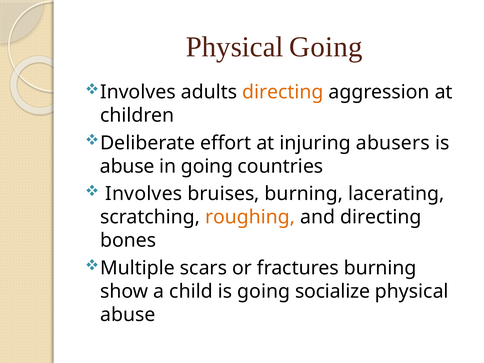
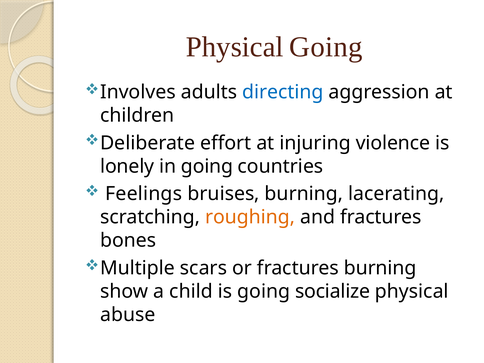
directing colour: orange -> blue (283, 92)
abusers: abusers -> violence (393, 143)
abuse: abuse -> lonely (127, 166)
Involves: Involves -> Feelings (144, 194)
and directing: directing -> fractures (381, 217)
